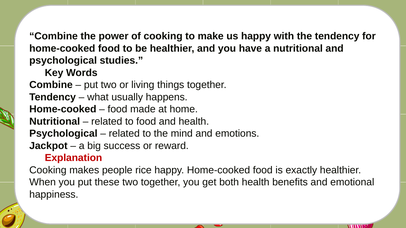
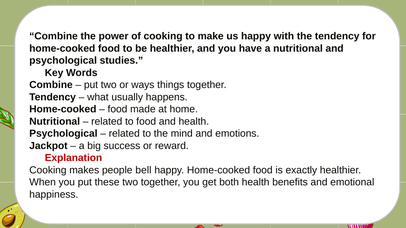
living: living -> ways (143, 85)
rice: rice -> bell (143, 170)
